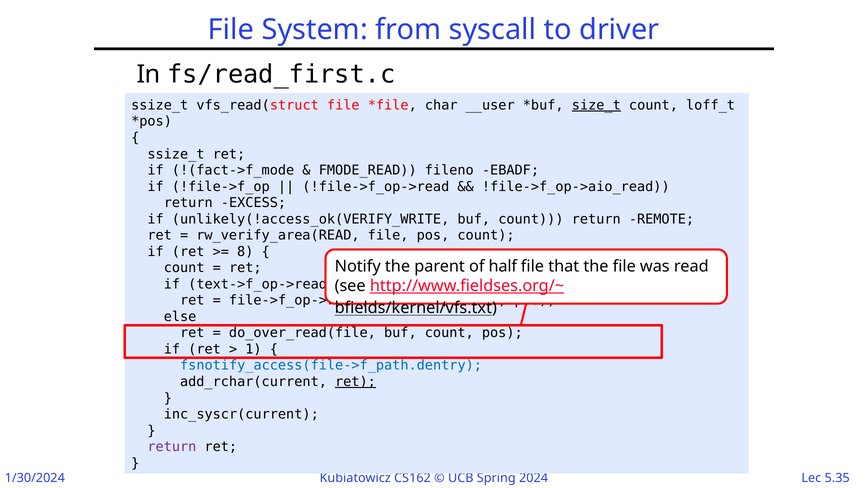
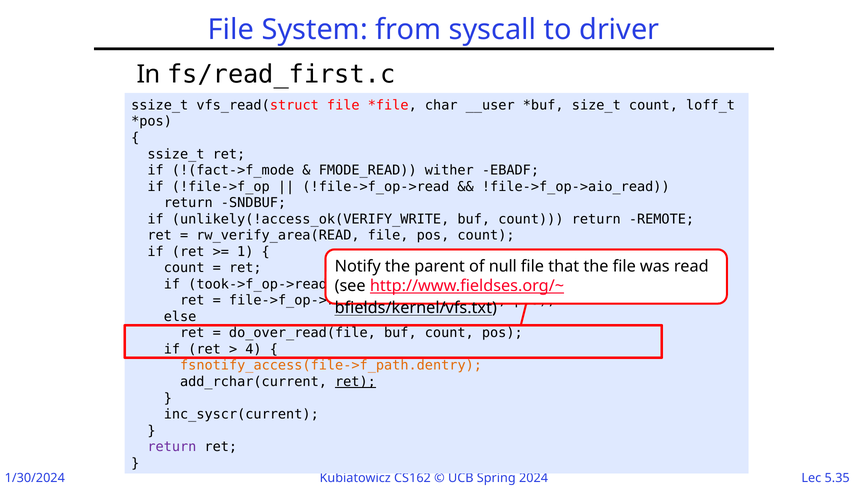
size_t underline: present -> none (596, 105)
fileno: fileno -> wither (449, 170)
EXCESS: EXCESS -> SNDBUF (254, 203)
8: 8 -> 1 (245, 252)
half: half -> null (503, 266)
text->f_op->read: text->f_op->read -> took->f_op->read (262, 284)
1: 1 -> 4 (253, 349)
fsnotify_access(file->f_path.dentry colour: blue -> orange (331, 366)
